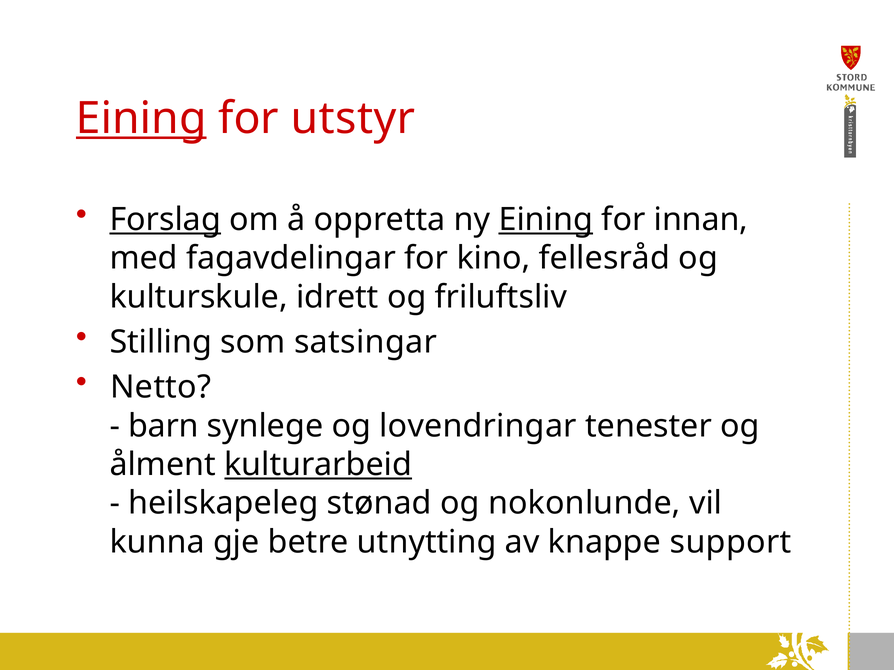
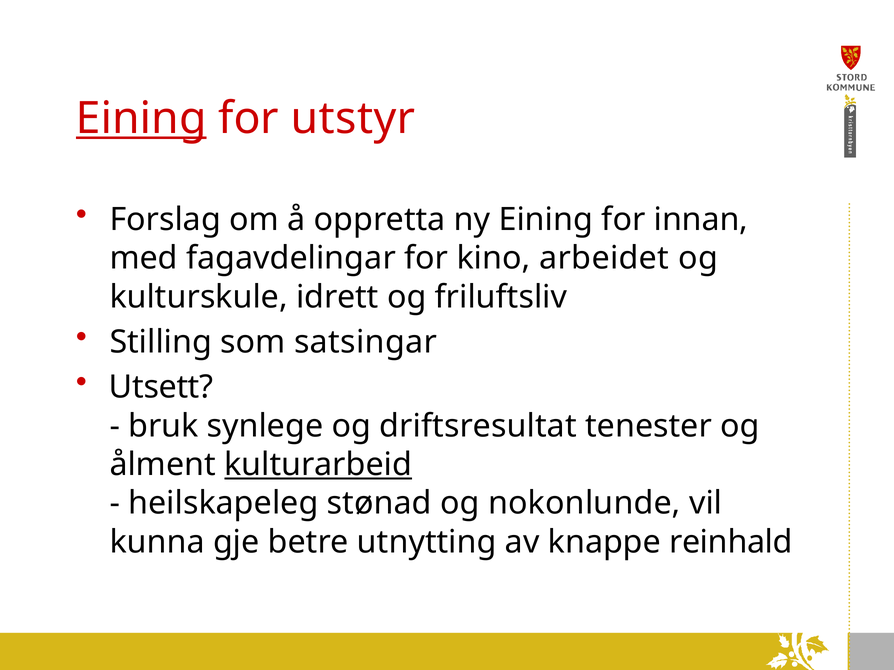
Forslag underline: present -> none (165, 220)
Eining underline: present -> none (546, 220)
fellesråd: fellesråd -> arbeidet (604, 258)
Netto: Netto -> Utsett (161, 388)
barn: barn -> bruk (163, 426)
lovendringar: lovendringar -> driftsresultat (478, 426)
support: support -> reinhald (731, 542)
